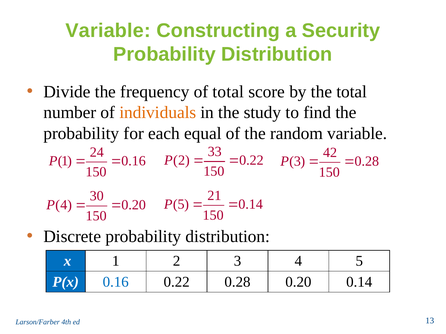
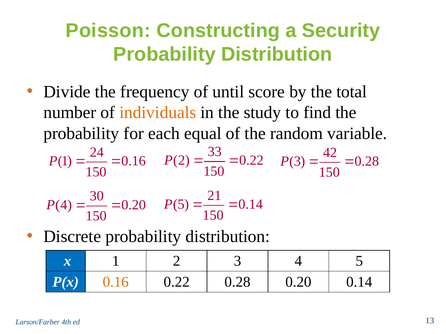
Variable: Variable -> Poisson (108, 31)
of total: total -> until (228, 92)
0.16 colour: blue -> orange (116, 282)
